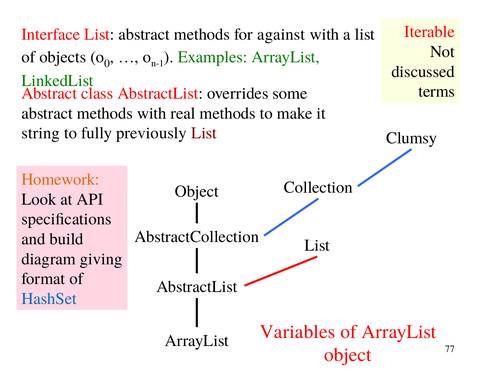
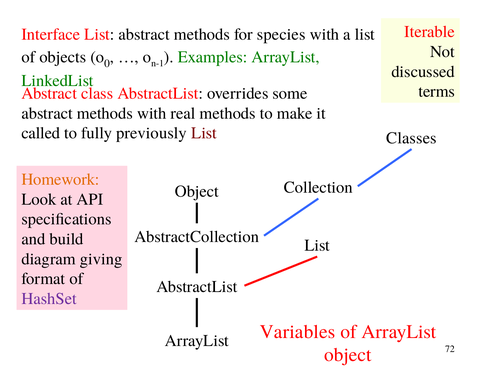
against: against -> species (281, 34)
string: string -> called (41, 133)
Clumsy: Clumsy -> Classes (411, 138)
HashSet colour: blue -> purple (49, 298)
77: 77 -> 72 (450, 349)
